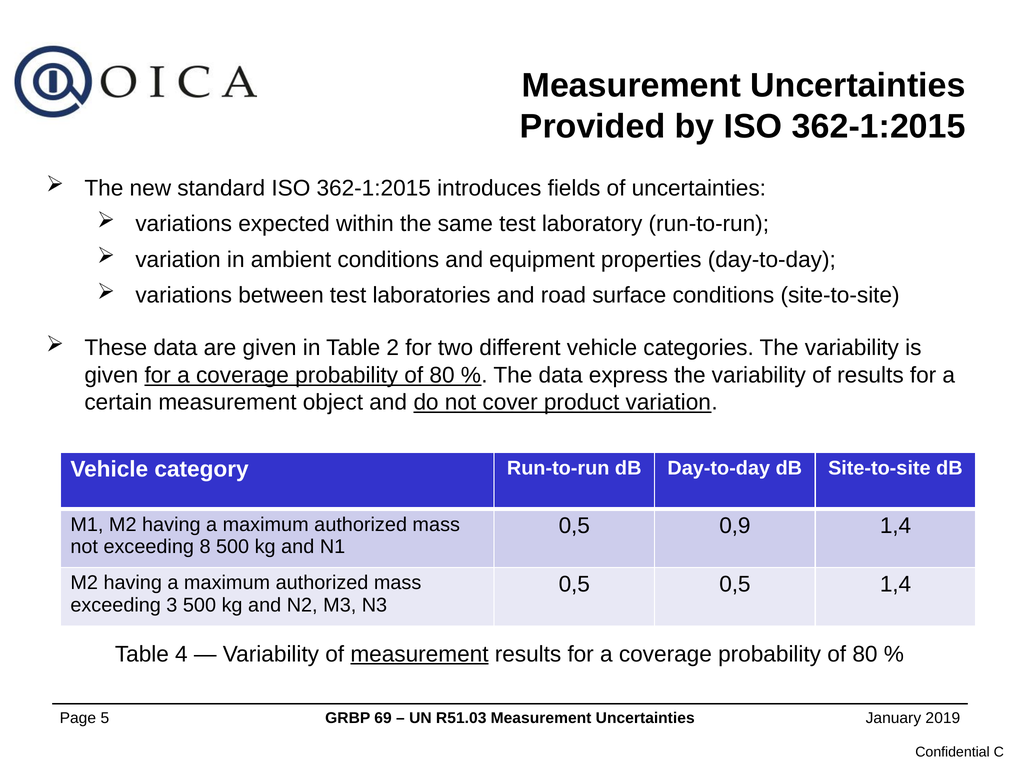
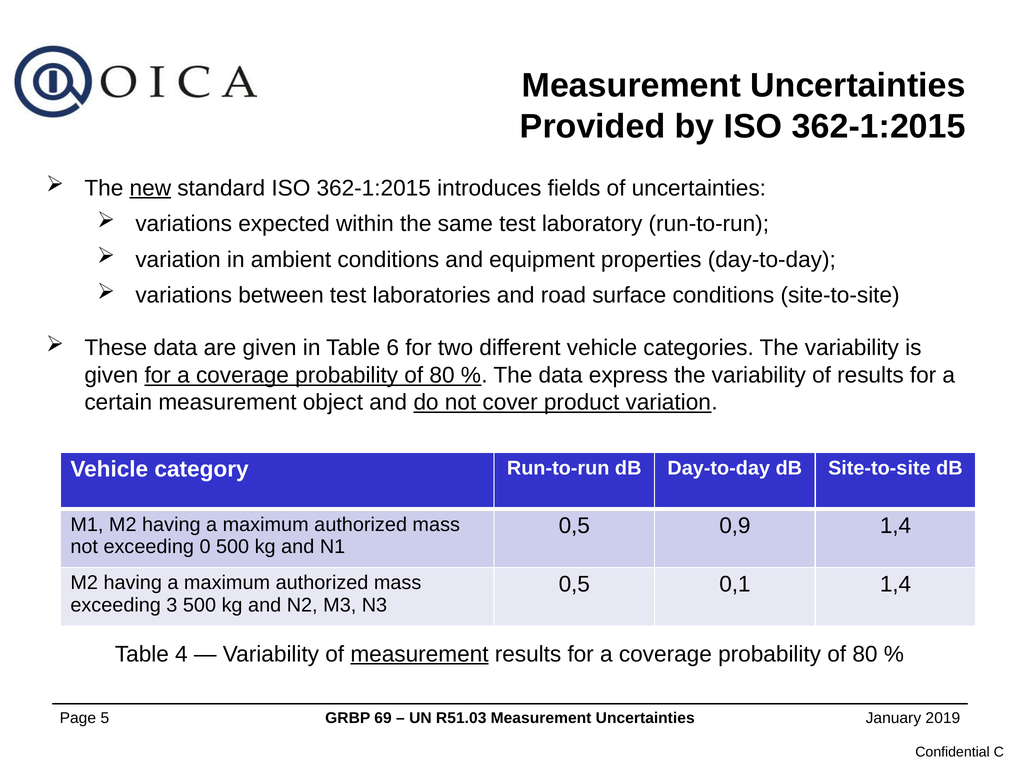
new underline: none -> present (150, 188)
2: 2 -> 6 (393, 348)
8: 8 -> 0 (205, 547)
0,5 0,5: 0,5 -> 0,1 (735, 584)
